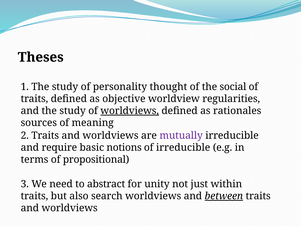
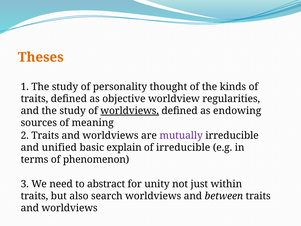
Theses colour: black -> orange (41, 57)
social: social -> kinds (233, 87)
rationales: rationales -> endowing (237, 111)
require: require -> unified (59, 147)
notions: notions -> explain (124, 147)
propositional: propositional -> phenomenon (96, 159)
between underline: present -> none (224, 196)
